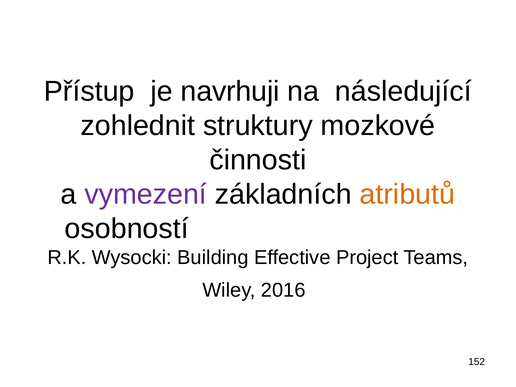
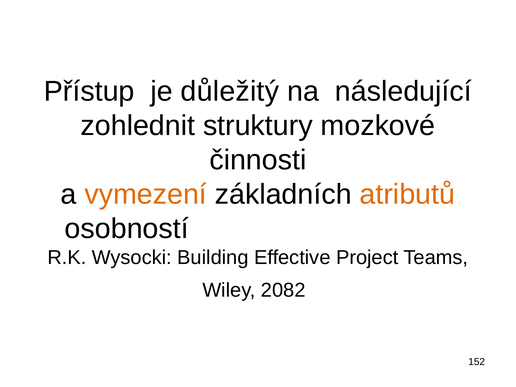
navrhuji: navrhuji -> důležitý (230, 91)
vymezení colour: purple -> orange (146, 194)
2016: 2016 -> 2082 (283, 290)
